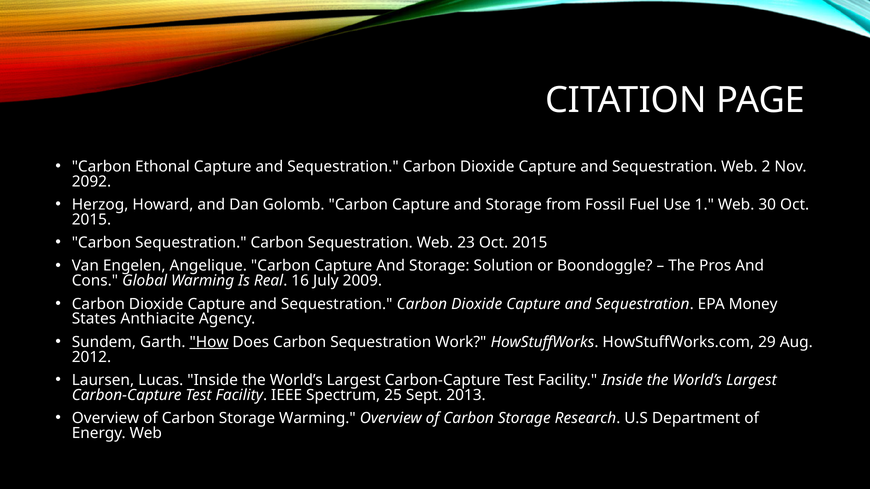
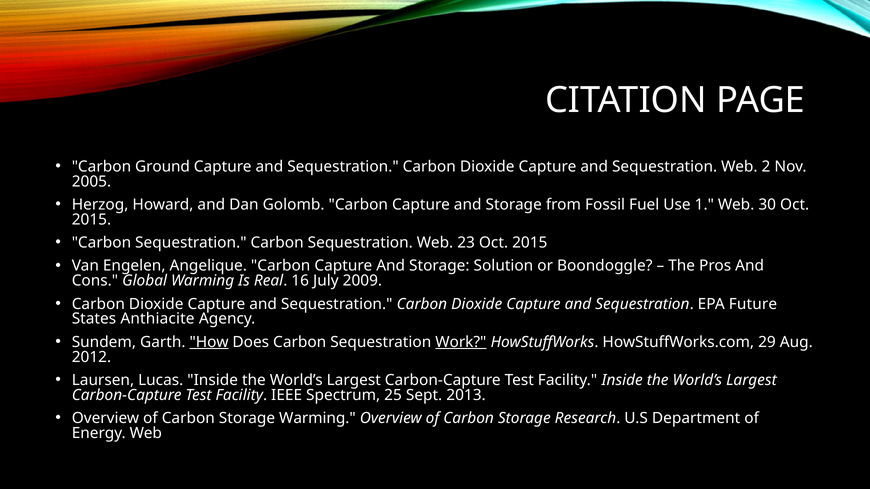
Ethonal: Ethonal -> Ground (163, 167)
2092: 2092 -> 2005 (91, 182)
Money: Money -> Future (753, 304)
Work underline: none -> present (461, 342)
